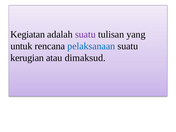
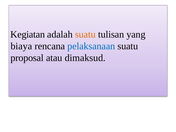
suatu colour: purple -> orange (85, 34)
untuk: untuk -> biaya (21, 46)
kerugian: kerugian -> proposal (27, 58)
